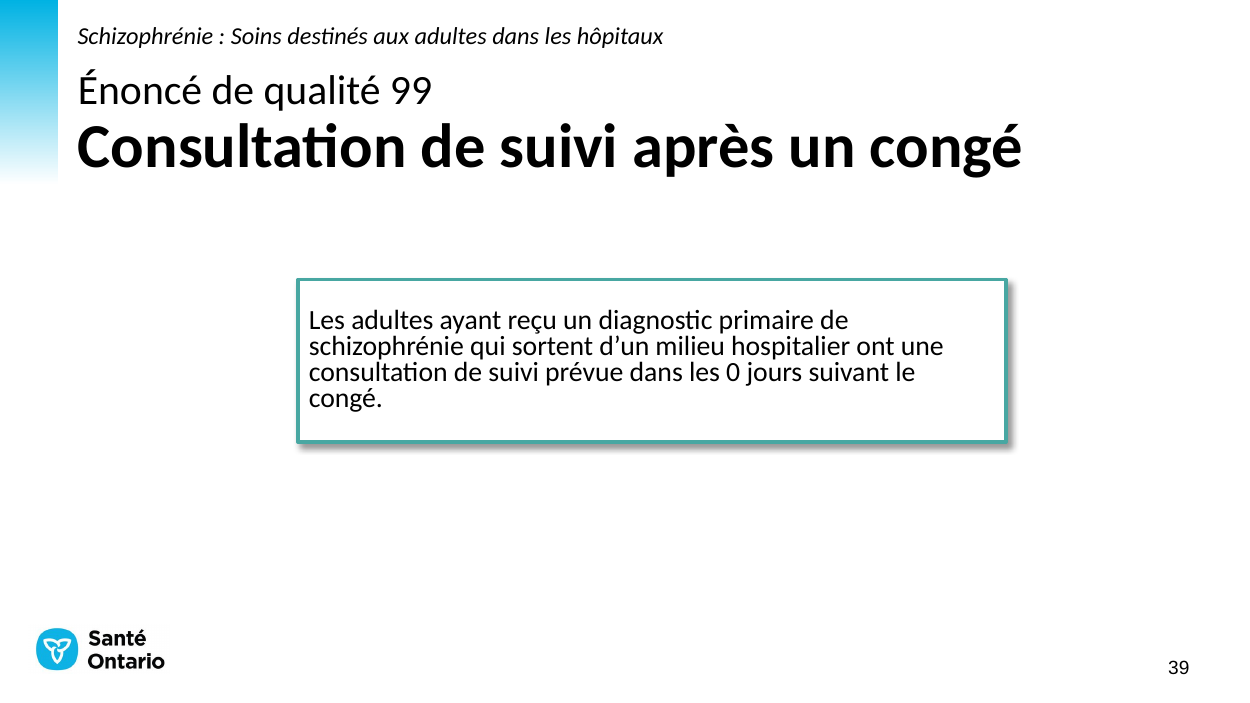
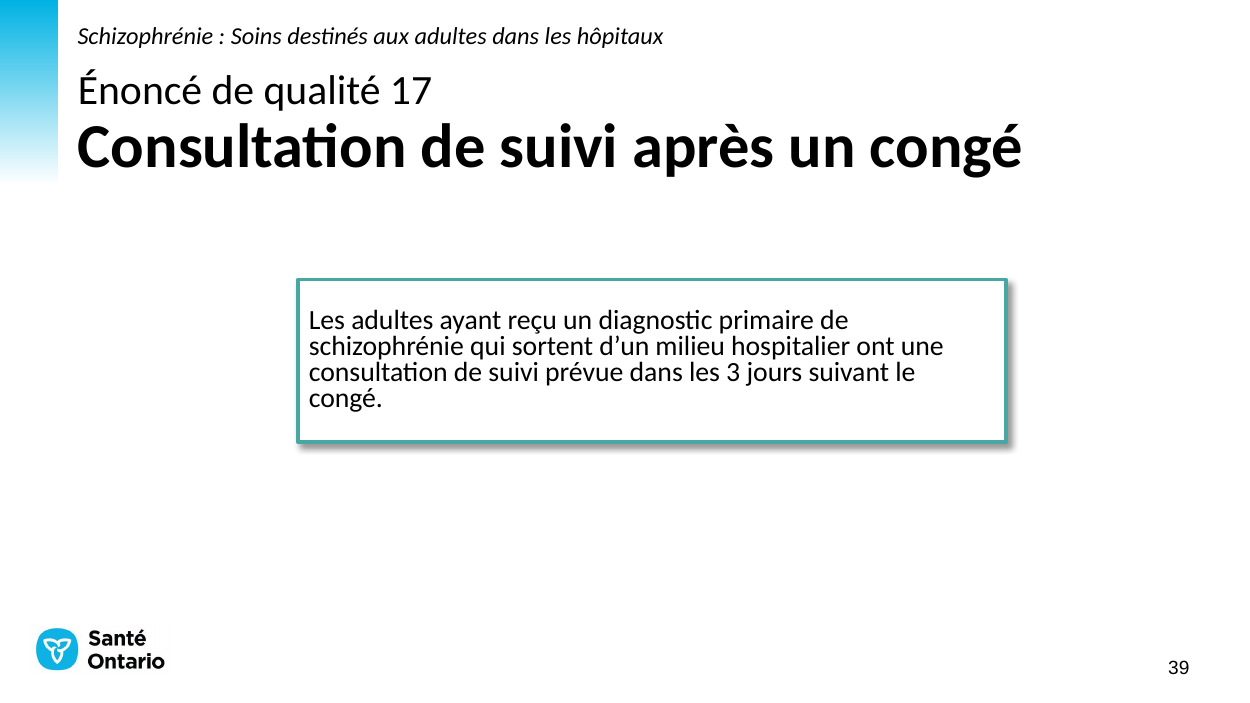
99: 99 -> 17 (411, 91)
0: 0 -> 3 (733, 372)
